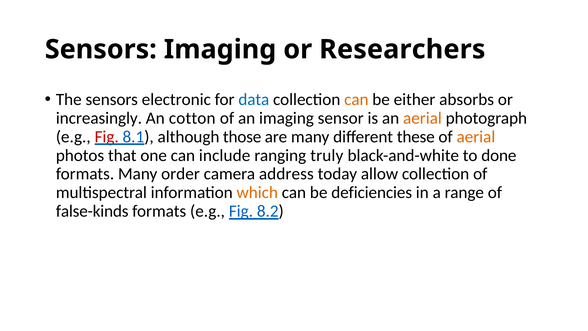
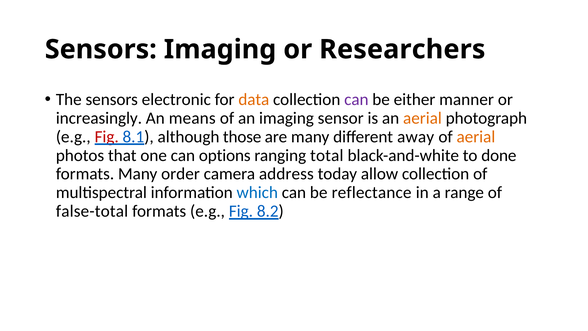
data colour: blue -> orange (254, 99)
can colour: orange -> purple (356, 99)
absorbs: absorbs -> manner (467, 99)
cotton: cotton -> means (192, 118)
these: these -> away (416, 137)
include: include -> options (225, 155)
truly: truly -> total (327, 155)
which colour: orange -> blue (257, 192)
deficiencies: deficiencies -> reflectance (372, 192)
false-kinds: false-kinds -> false-total (92, 211)
